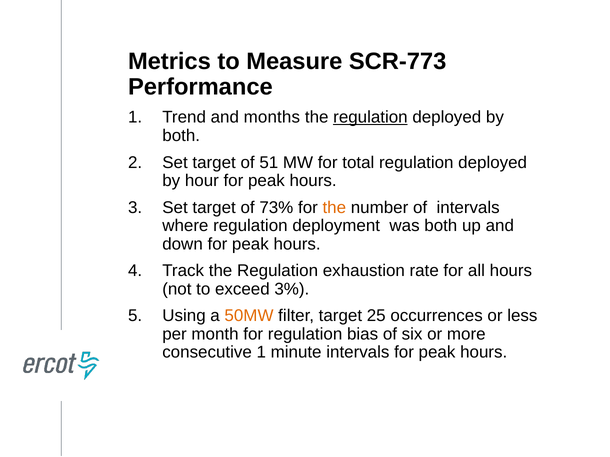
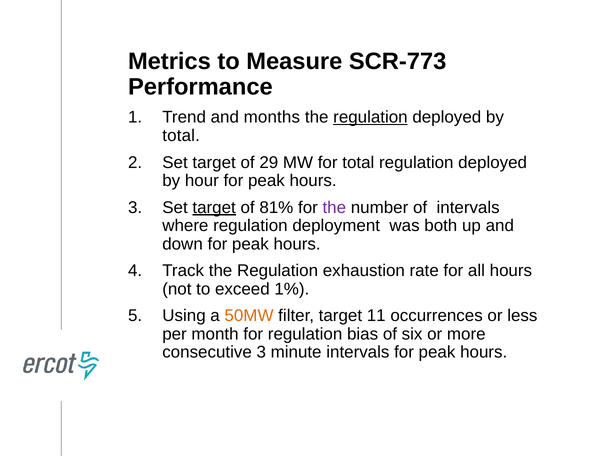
both: both -> total (181, 136)
51: 51 -> 29 (269, 163)
target underline: none -> present (214, 208)
73%: 73% -> 81% (276, 208)
the colour: orange -> purple (334, 208)
3%: 3% -> 1% (292, 289)
25: 25 -> 11 (376, 316)
consecutive 1: 1 -> 3 (261, 353)
